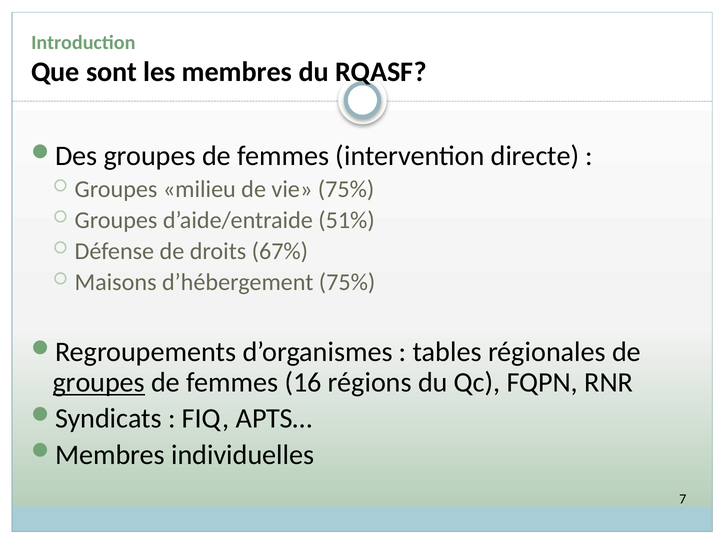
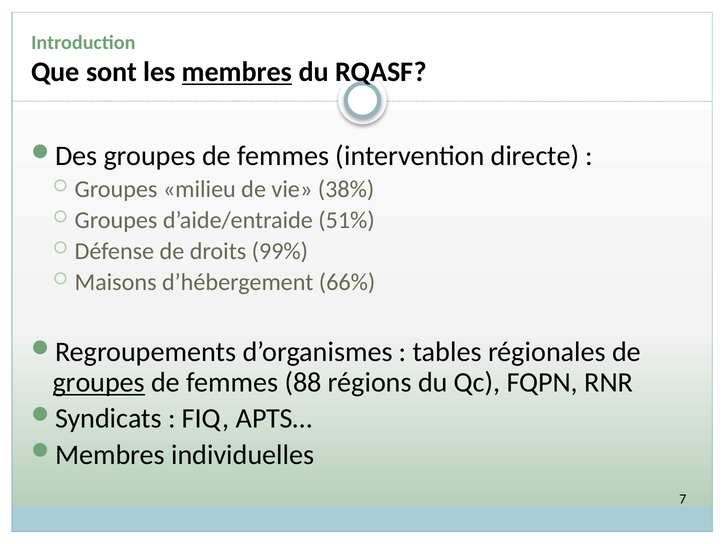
membres underline: none -> present (237, 72)
vie 75%: 75% -> 38% (346, 189)
67%: 67% -> 99% (280, 251)
d’hébergement 75%: 75% -> 66% (347, 282)
16: 16 -> 88 (303, 382)
